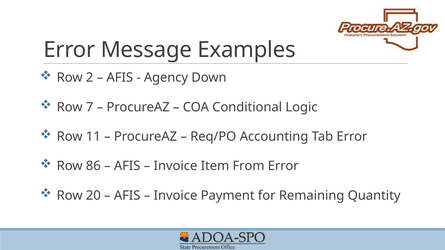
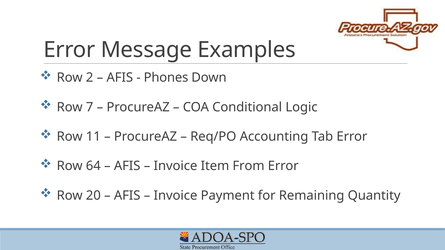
Agency: Agency -> Phones (166, 78)
86: 86 -> 64 (93, 166)
